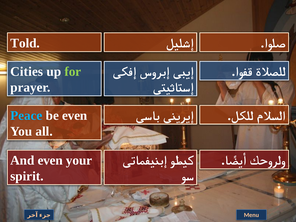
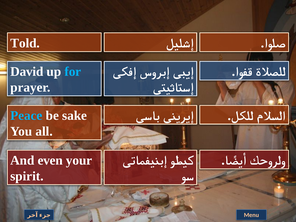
Cities: Cities -> David (27, 72)
for colour: light green -> light blue (73, 72)
be even: even -> sake (75, 116)
